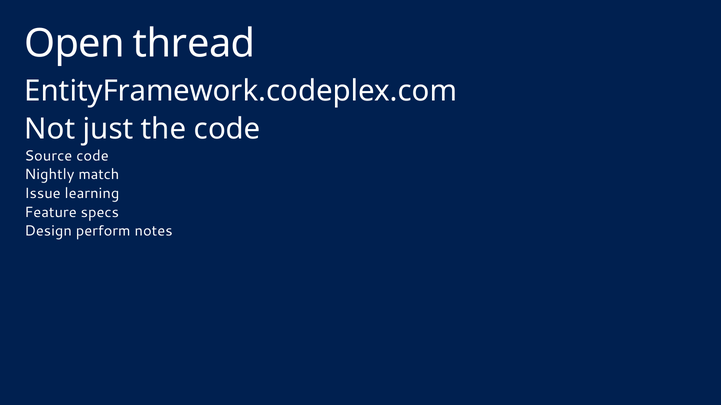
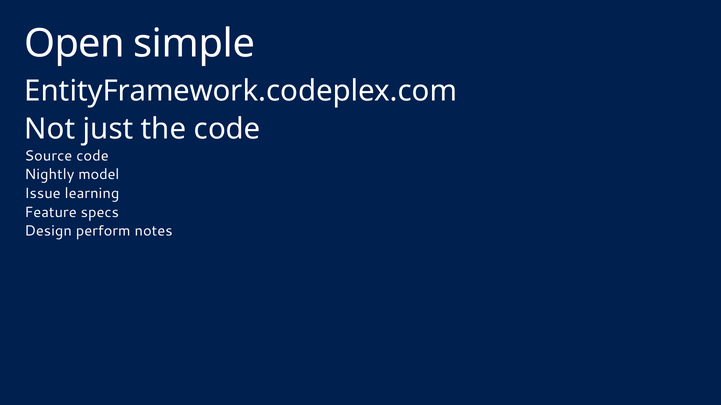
thread: thread -> simple (194, 44)
match: match -> model (99, 175)
